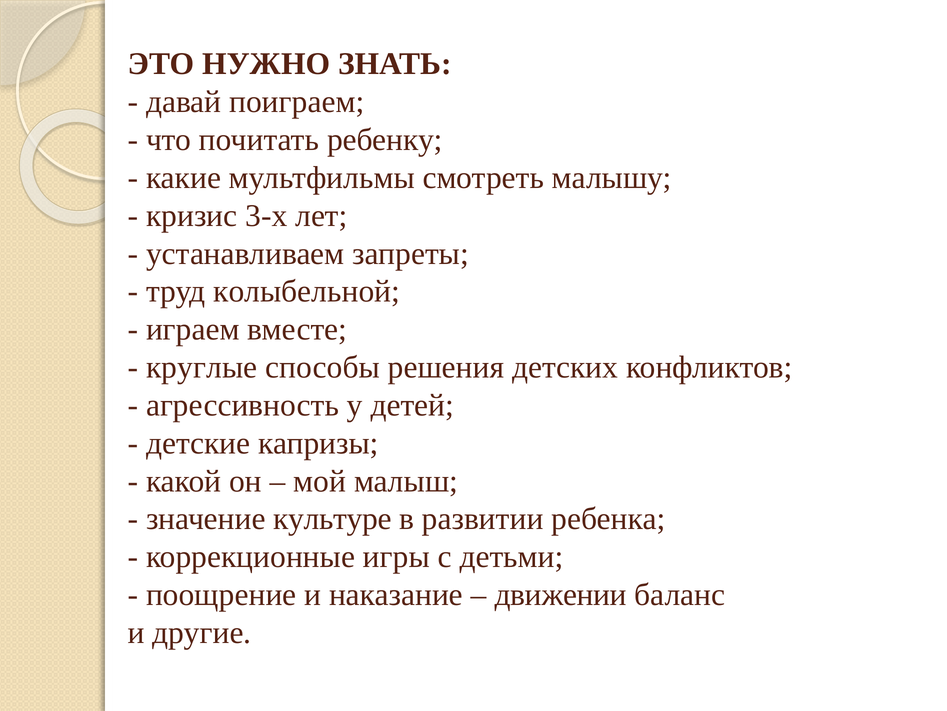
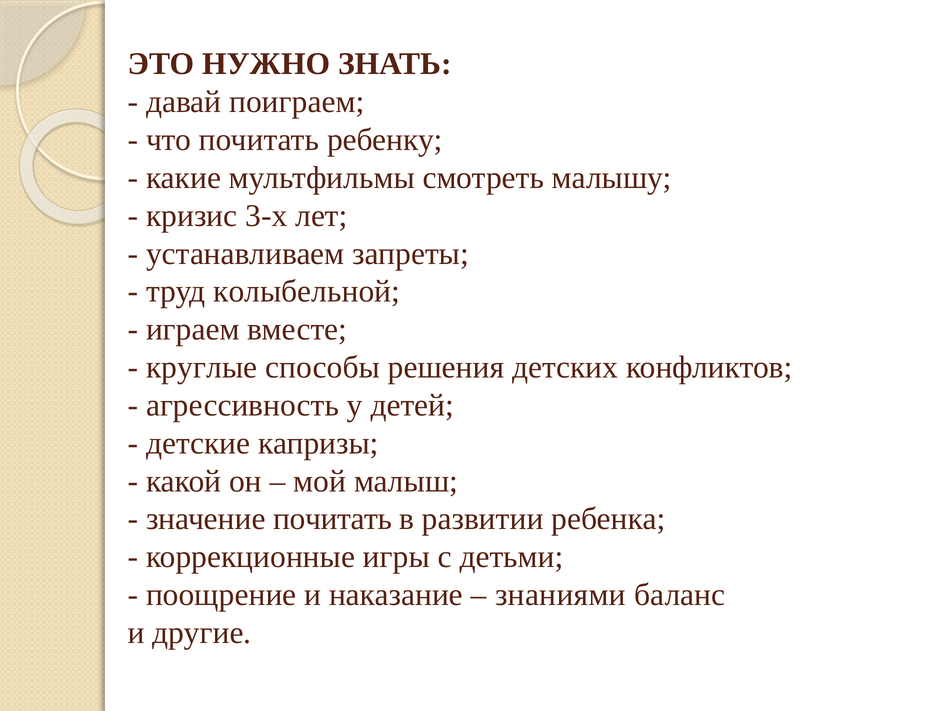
значение культуре: культуре -> почитать (333, 518)
движении: движении -> знаниями (560, 594)
